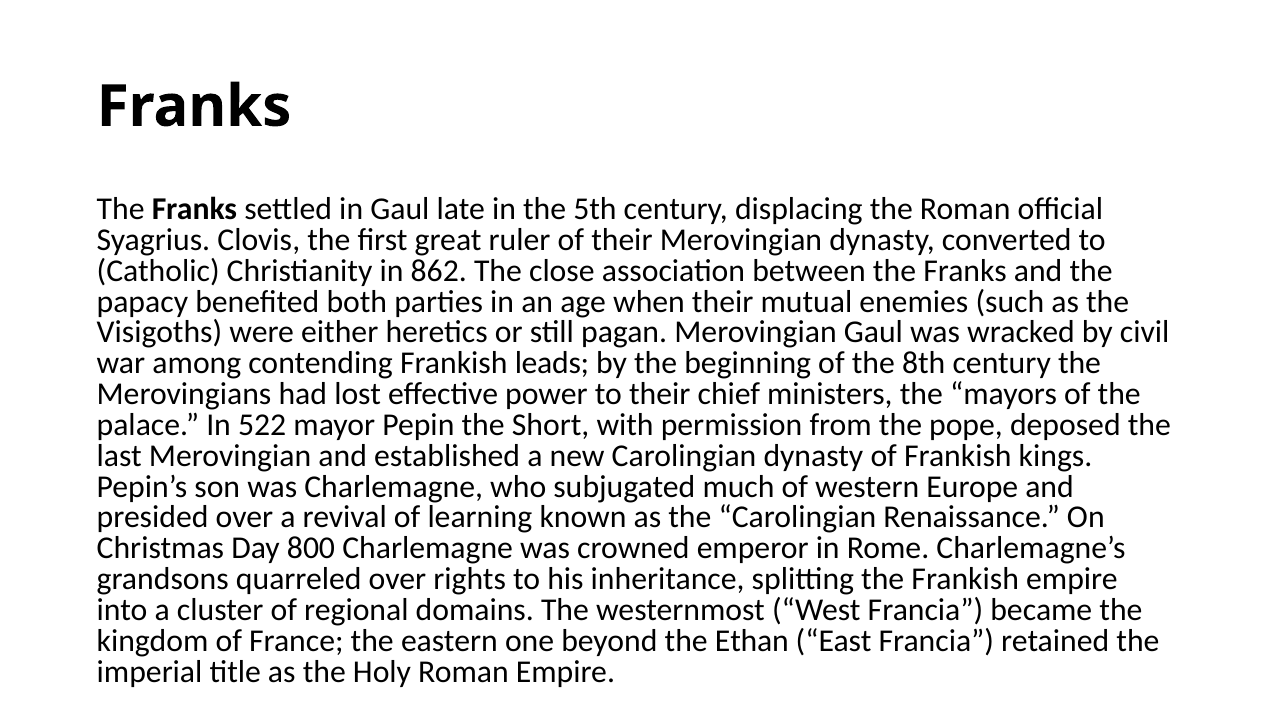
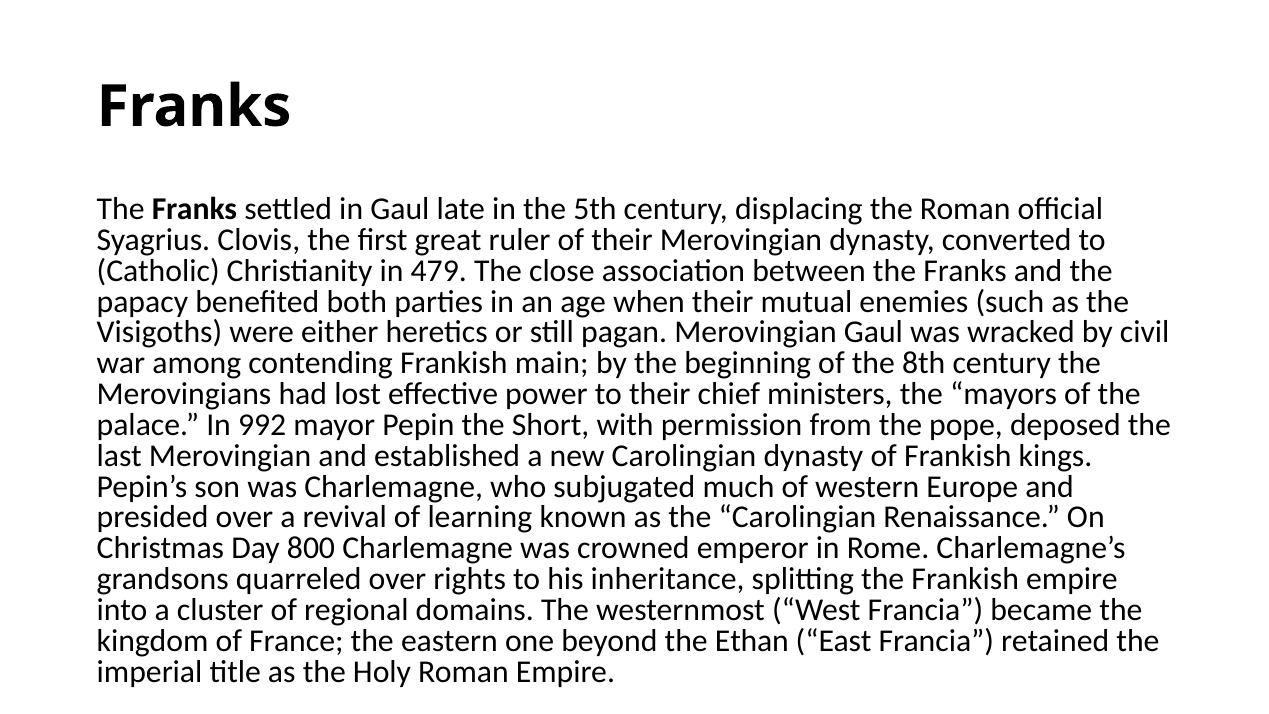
862: 862 -> 479 (439, 271)
leads: leads -> main (552, 363)
522: 522 -> 992 (262, 425)
